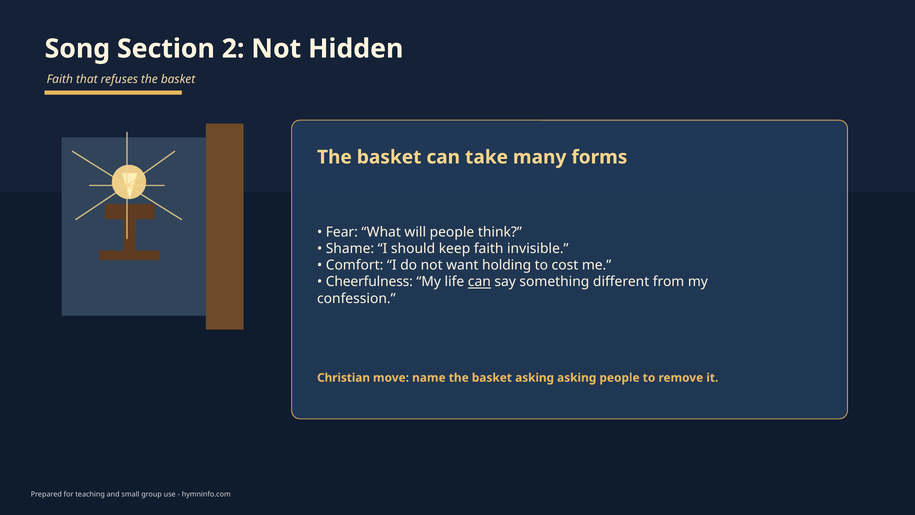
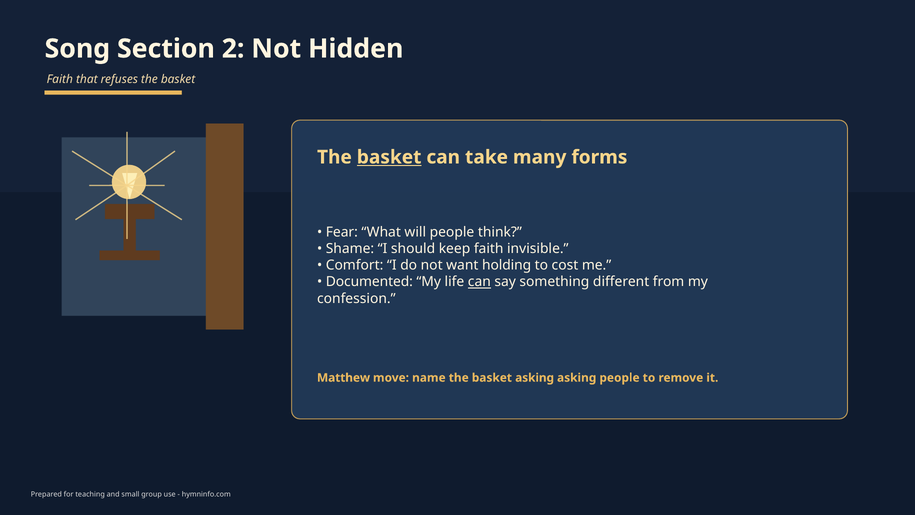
basket underline: none -> present (389, 157)
Cheerfulness: Cheerfulness -> Documented (369, 282)
Christian: Christian -> Matthew (344, 378)
